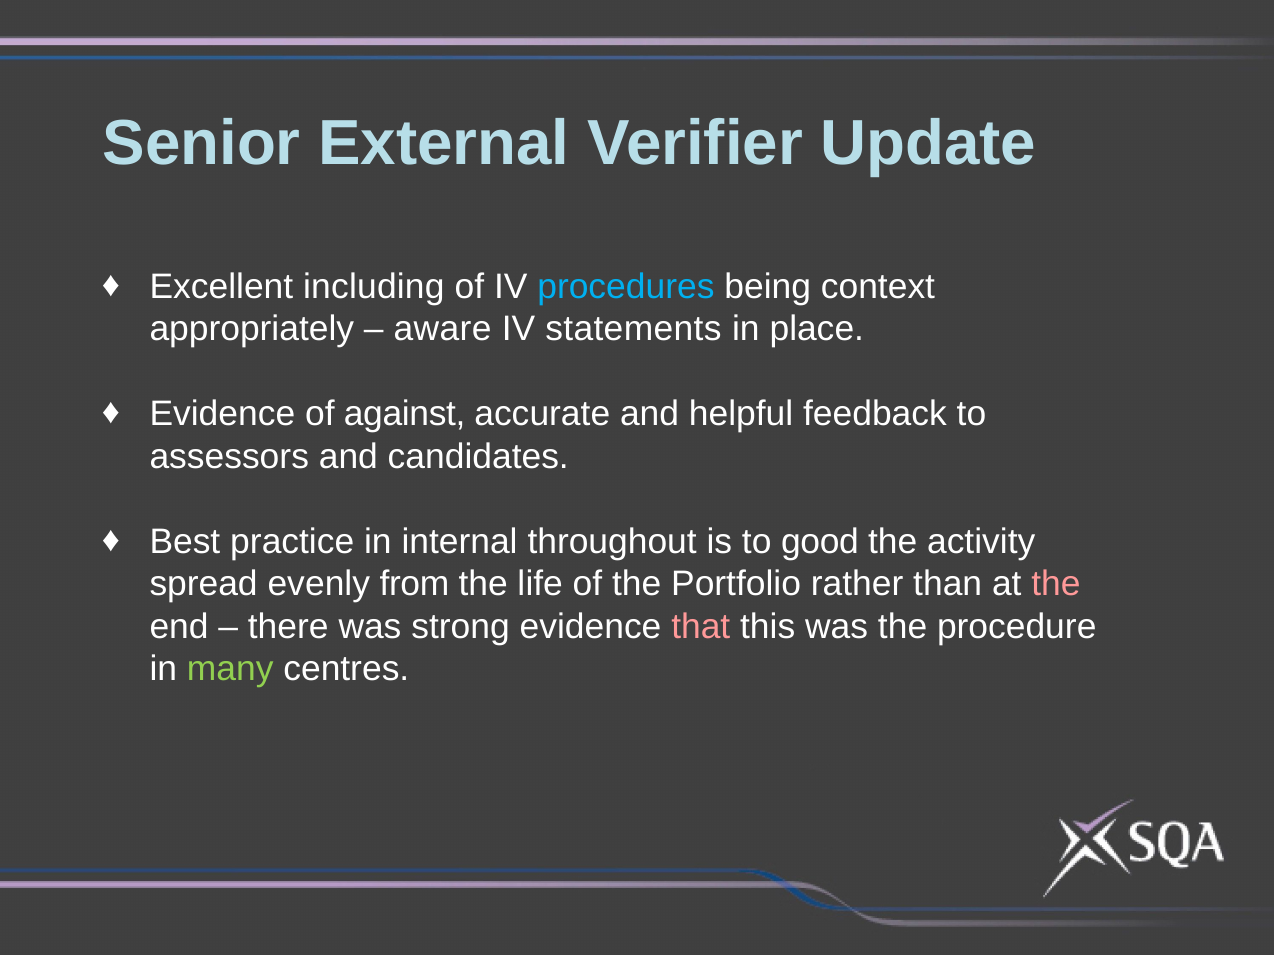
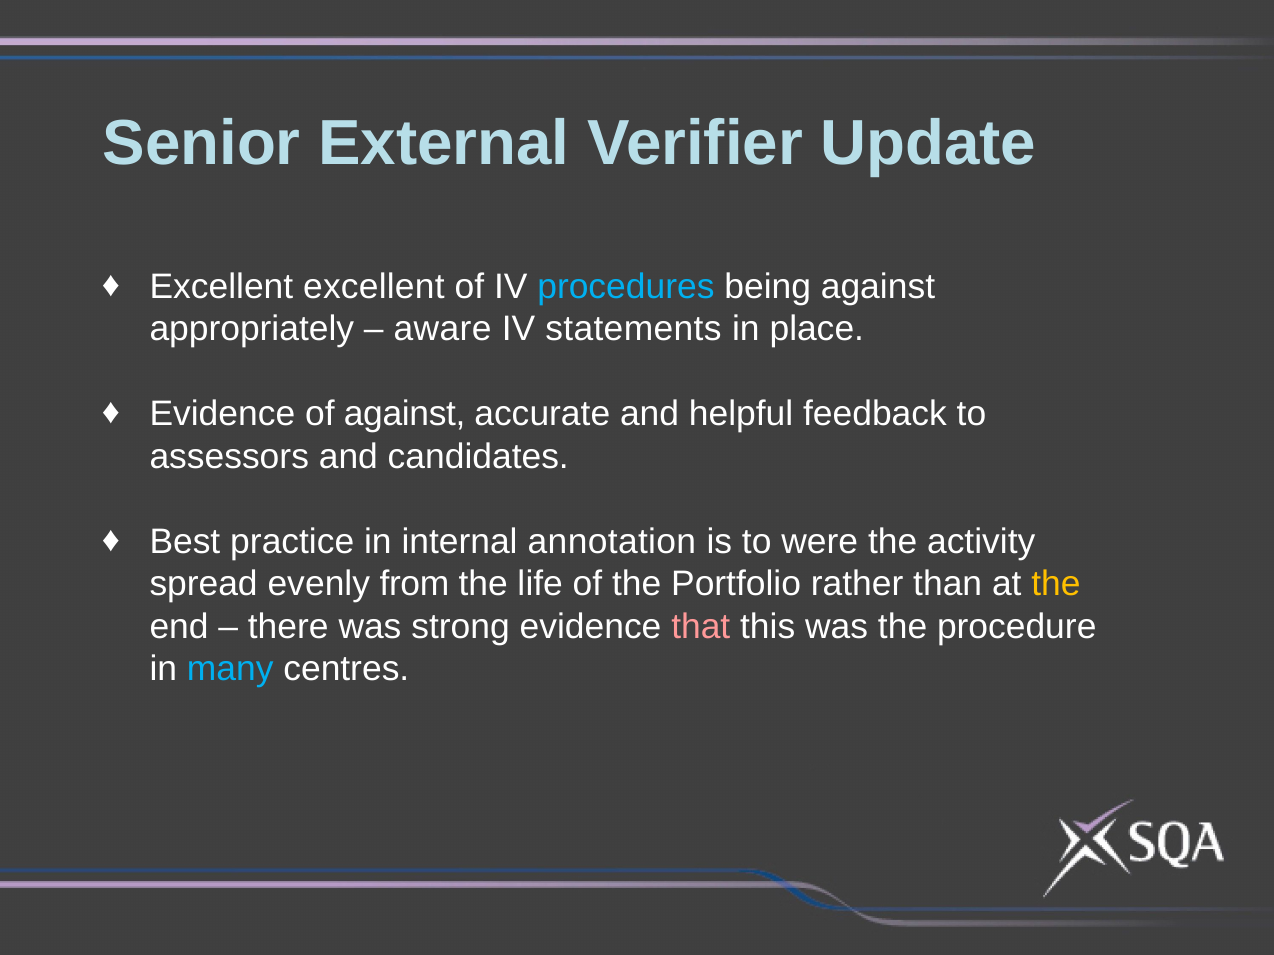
Excellent including: including -> excellent (374, 287)
being context: context -> against (878, 287)
throughout: throughout -> annotation (612, 542)
good: good -> were (820, 542)
the colour: pink -> yellow (1056, 584)
many colour: light green -> light blue (230, 669)
